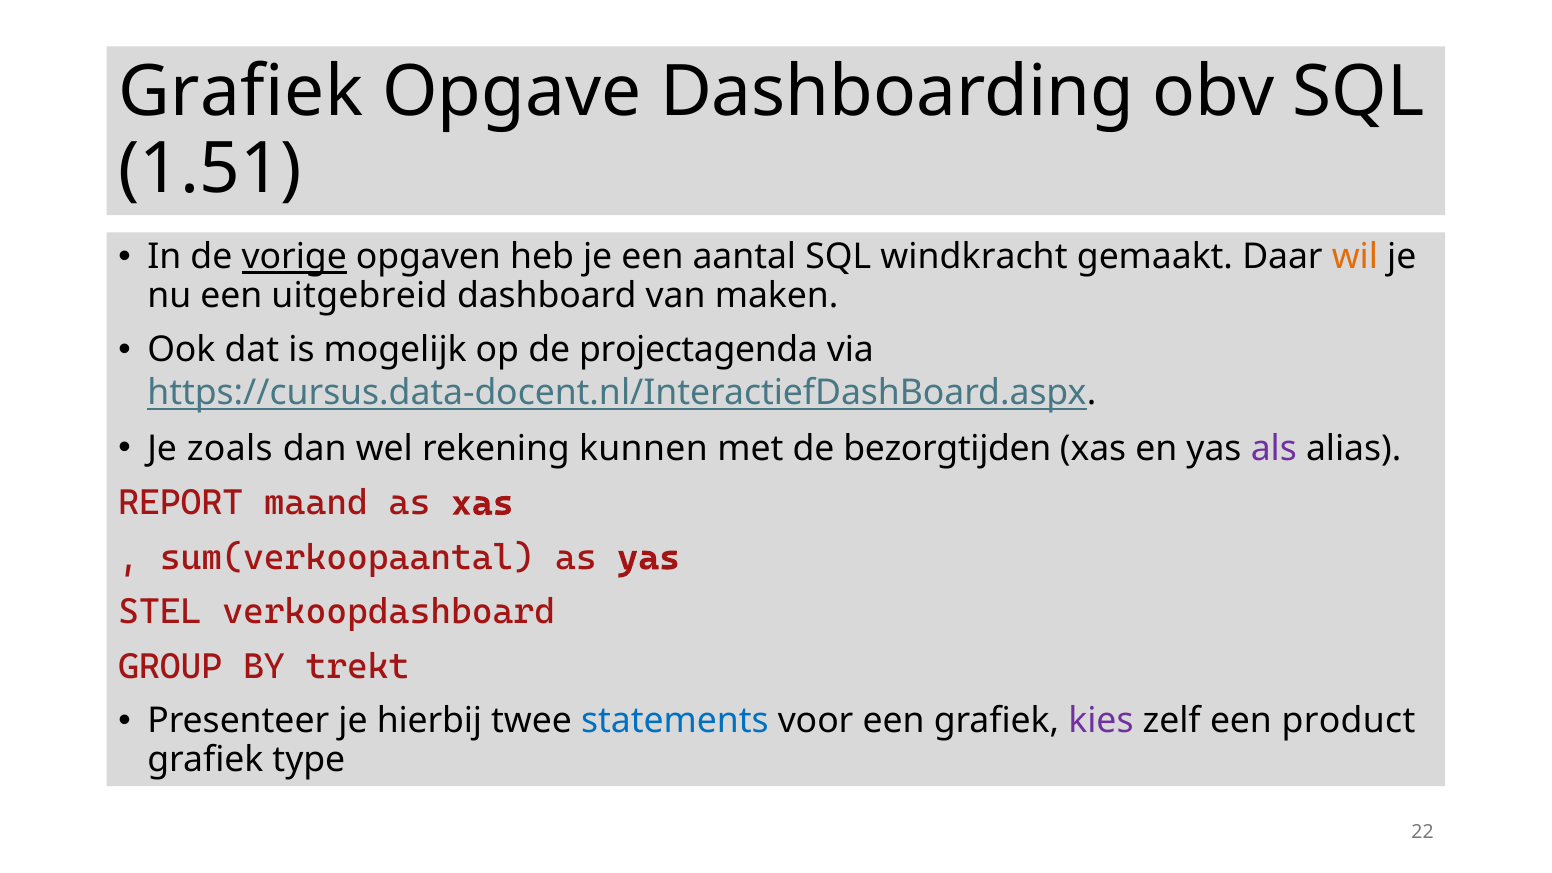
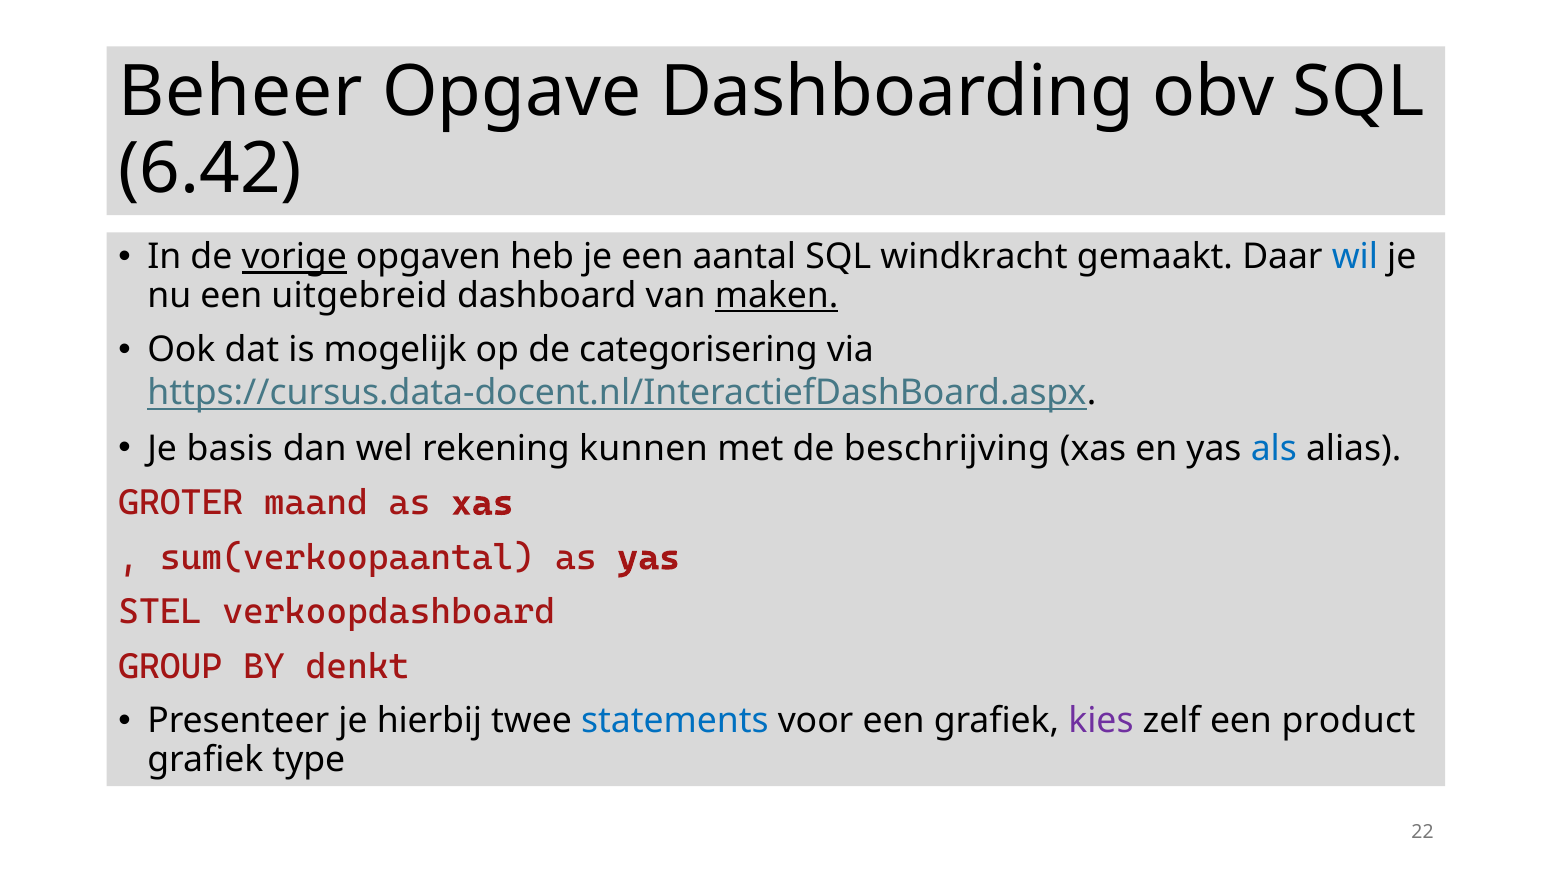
Grafiek: Grafiek -> Beheer (241, 92)
1.51: 1.51 -> 6.42 (210, 169)
wil colour: orange -> blue (1355, 257)
maken underline: none -> present (777, 296)
projectagenda: projectagenda -> categorisering (699, 350)
zoals: zoals -> basis (230, 448)
bezorgtijden: bezorgtijden -> beschrijving (947, 448)
als colour: purple -> blue (1274, 448)
REPORT: REPORT -> GROTER (181, 503)
trekt: trekt -> denkt (357, 667)
